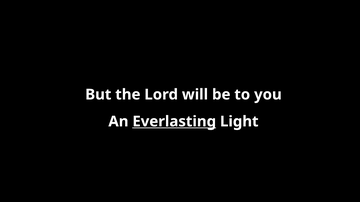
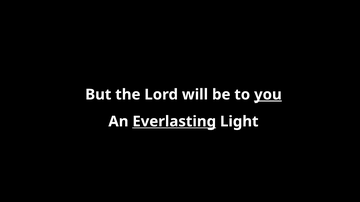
you underline: none -> present (268, 95)
